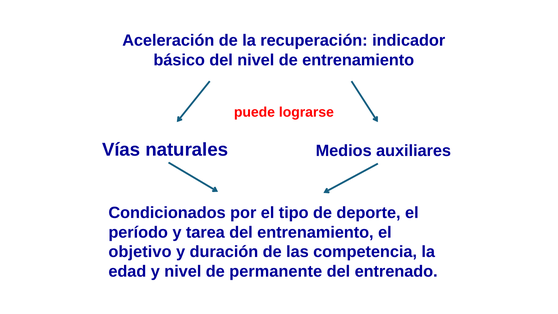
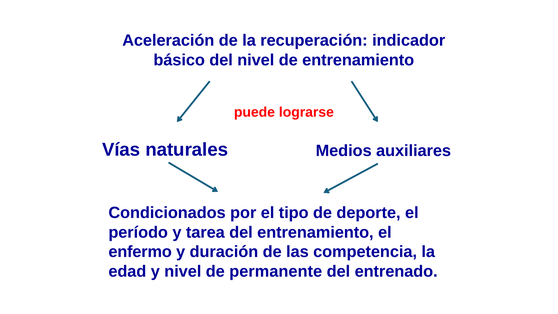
objetivo: objetivo -> enfermo (140, 252)
